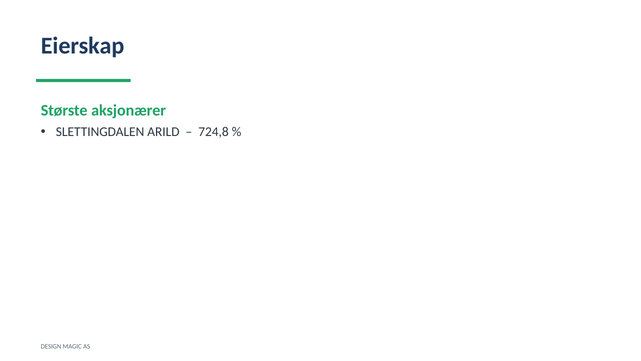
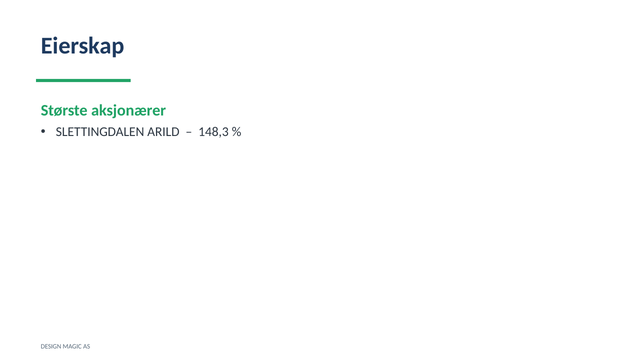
724,8: 724,8 -> 148,3 (214, 132)
